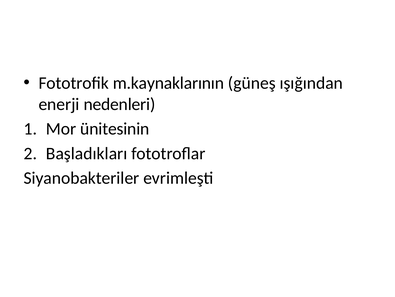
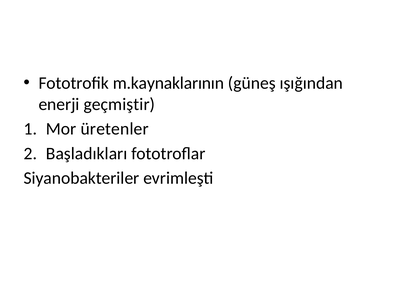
nedenleri: nedenleri -> geçmiştir (119, 104)
ünitesinin: ünitesinin -> üretenler (115, 129)
